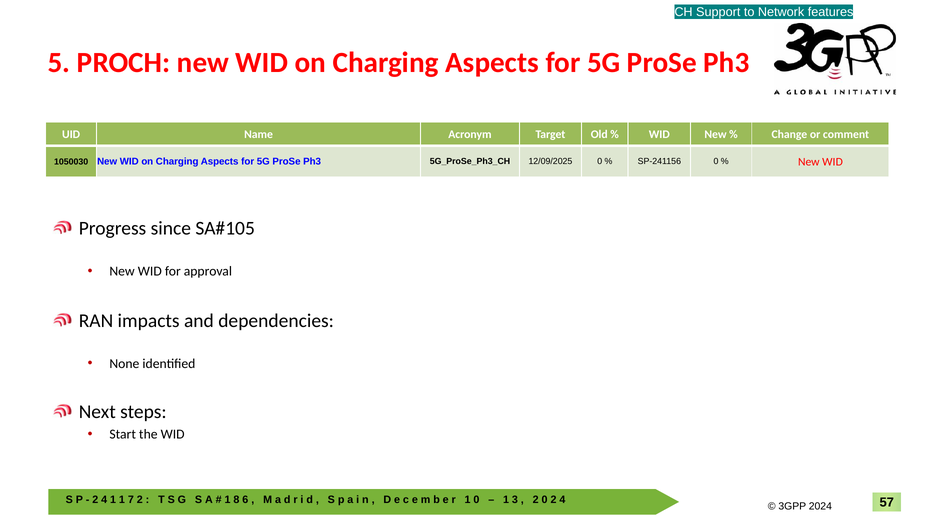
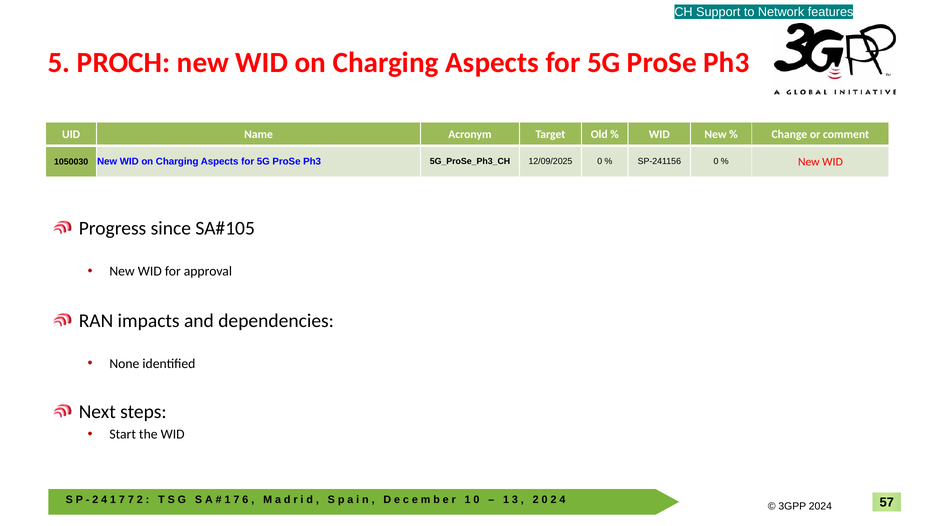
1: 1 -> 7 (122, 500)
8: 8 -> 7 (236, 500)
